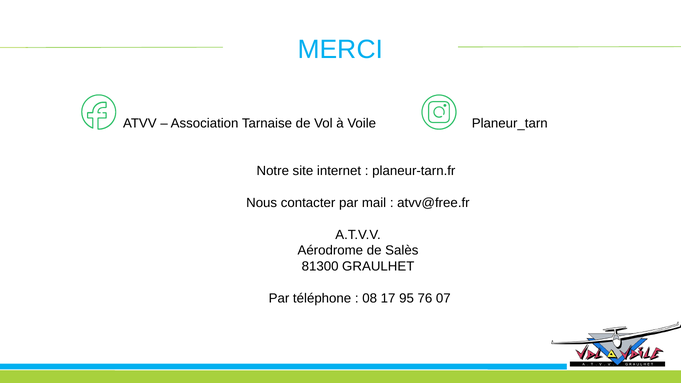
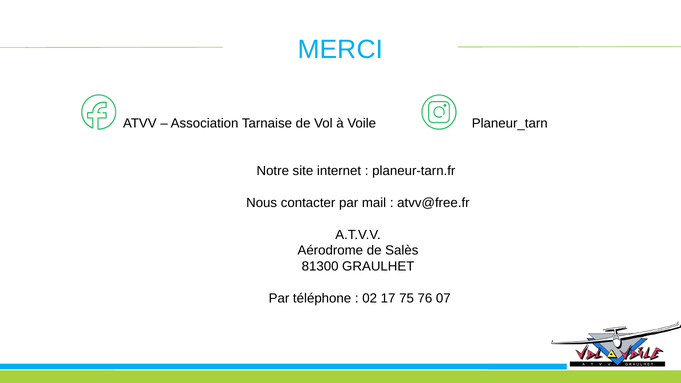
08: 08 -> 02 (370, 298)
95: 95 -> 75 (407, 298)
